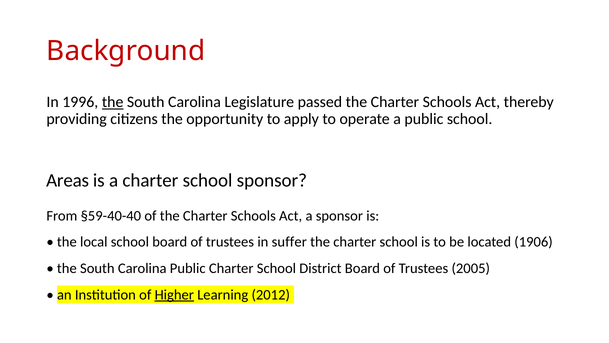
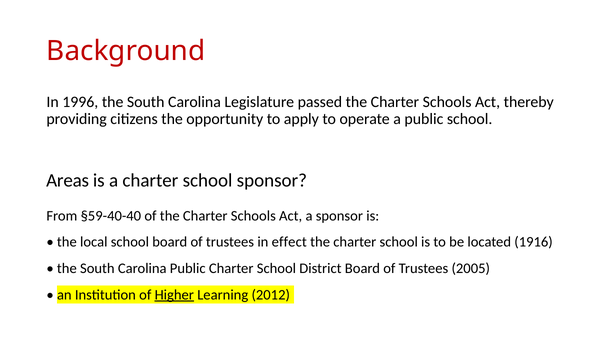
the underline: present -> none (113, 102)
suffer: suffer -> effect (289, 242)
1906: 1906 -> 1916 (534, 242)
